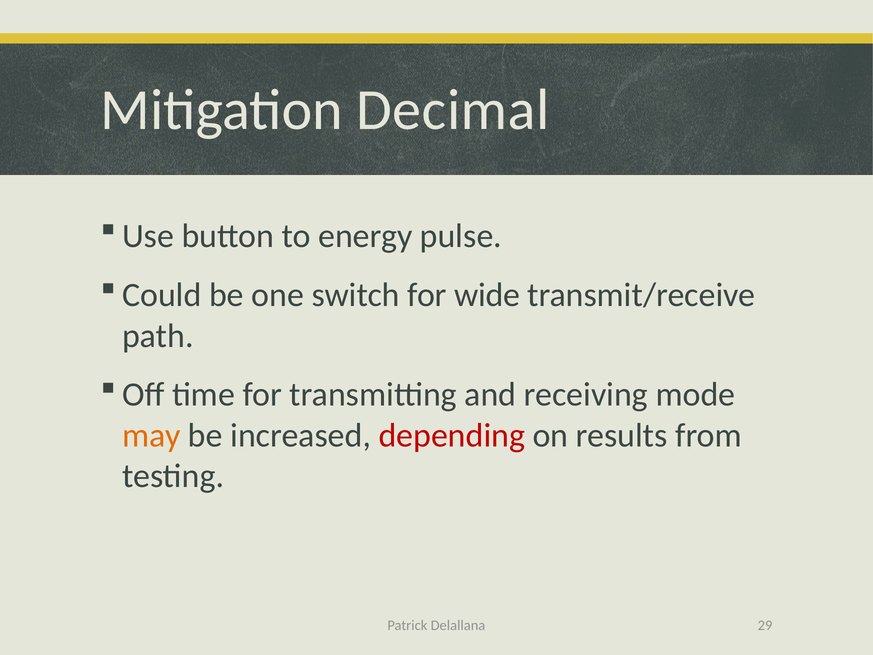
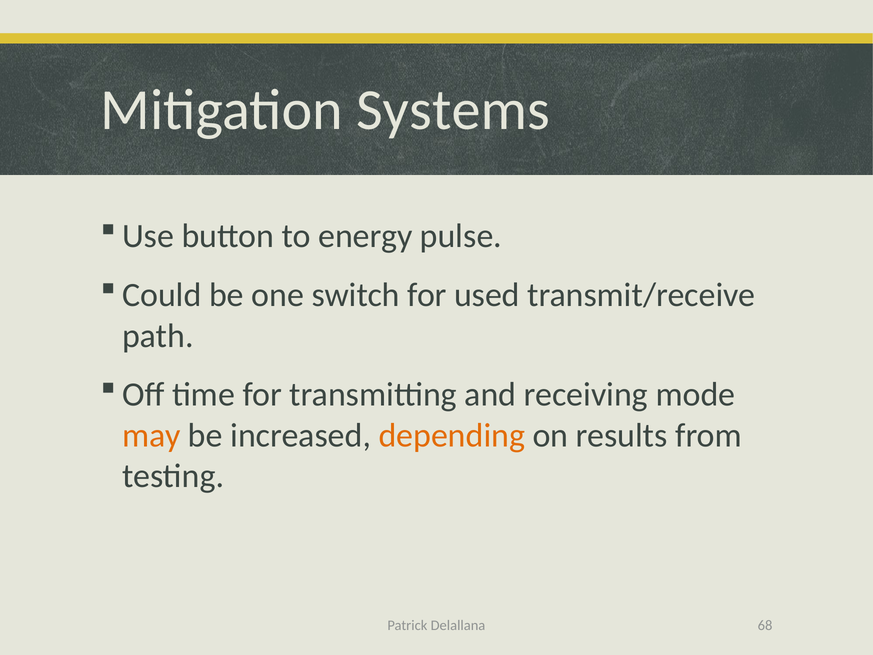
Decimal: Decimal -> Systems (453, 110)
wide: wide -> used (487, 295)
depending colour: red -> orange (452, 435)
29: 29 -> 68 (765, 625)
